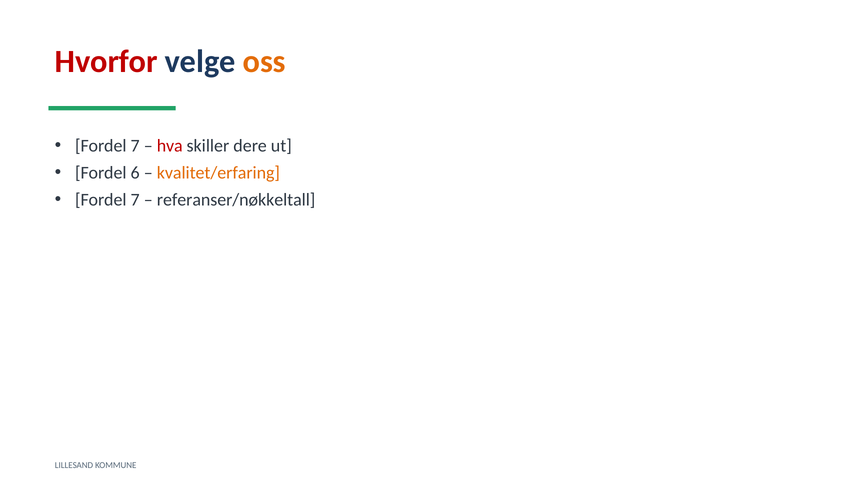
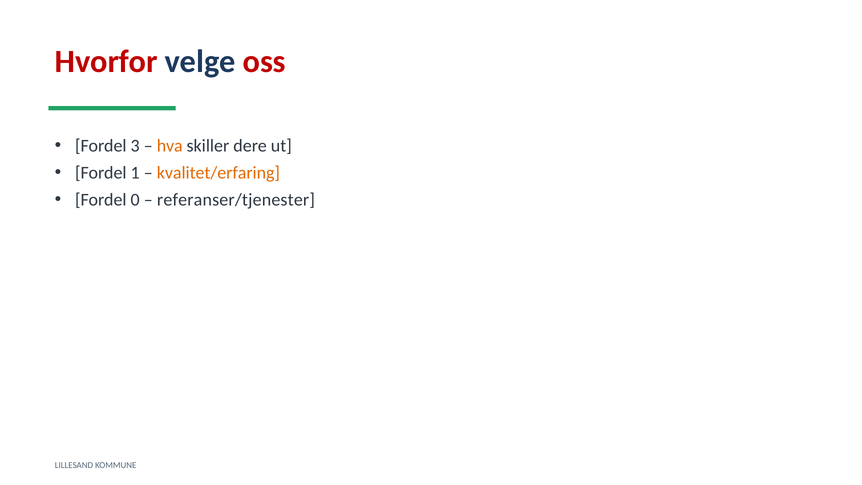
oss colour: orange -> red (264, 62)
7: 7 -> 3 (135, 146)
hva colour: red -> orange (170, 146)
6: 6 -> 1 (135, 173)
7: 7 -> 0 (135, 200)
referanser/nøkkeltall: referanser/nøkkeltall -> referanser/tjenester (236, 200)
